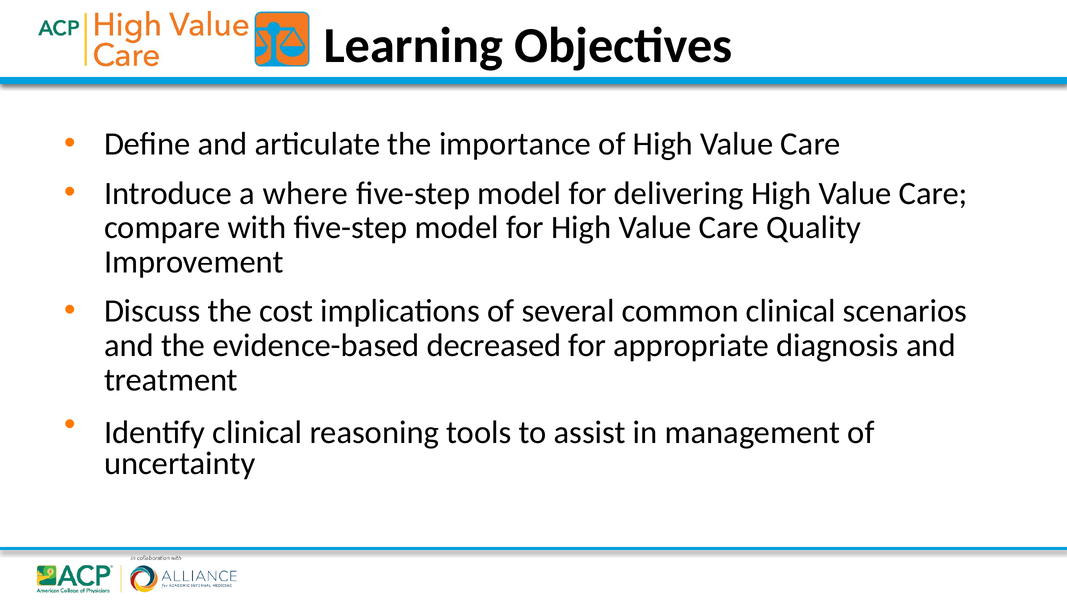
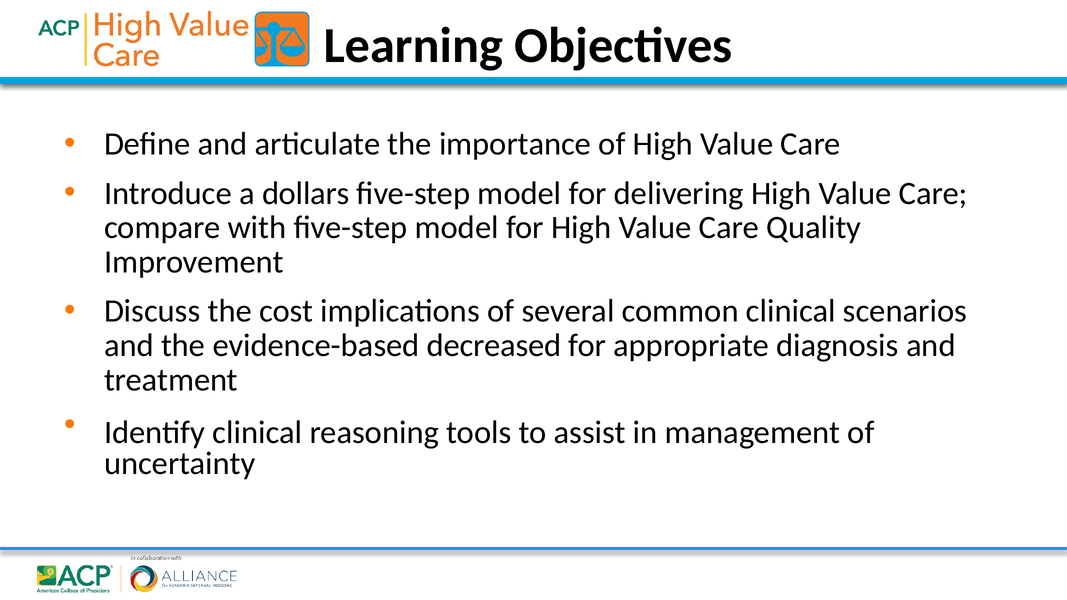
where: where -> dollars (306, 193)
